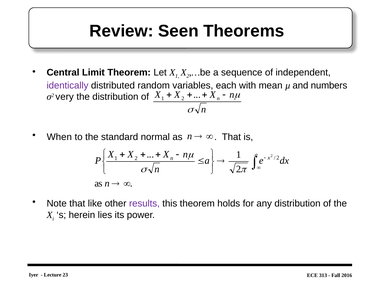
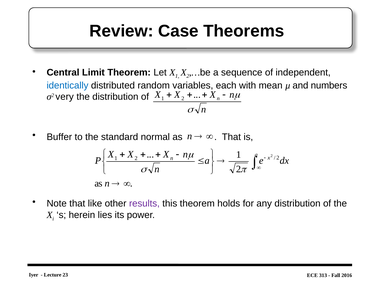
Seen: Seen -> Case (178, 31)
identically colour: purple -> blue (68, 85)
When: When -> Buffer (59, 137)
